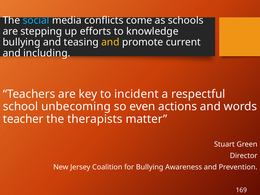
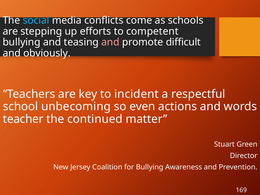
knowledge: knowledge -> competent (152, 31)
and colour: yellow -> pink (110, 42)
current: current -> difficult (183, 42)
including: including -> obviously (47, 53)
therapists: therapists -> continued (95, 119)
